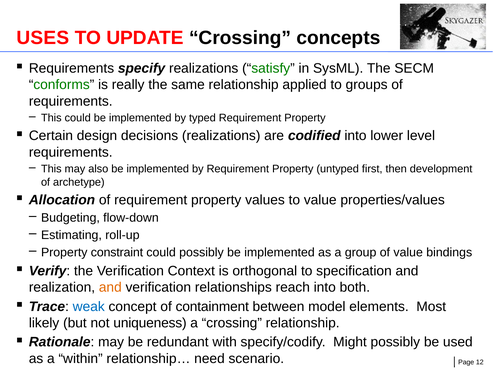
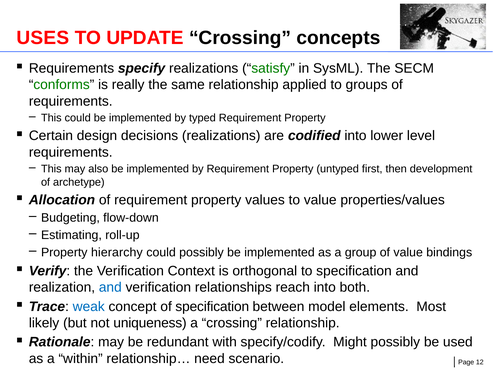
constraint: constraint -> hierarchy (117, 252)
and colour: orange -> blue (110, 287)
of containment: containment -> specification (212, 306)
